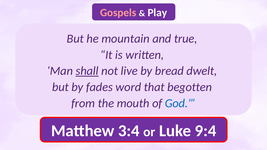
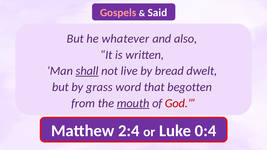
Play: Play -> Said (157, 13)
mountain: mountain -> whatever (126, 39)
true: true -> also (186, 39)
fades: fades -> grass (99, 87)
mouth underline: none -> present (133, 103)
God colour: blue -> red (180, 103)
3:4: 3:4 -> 2:4 (129, 131)
9:4: 9:4 -> 0:4 (206, 131)
